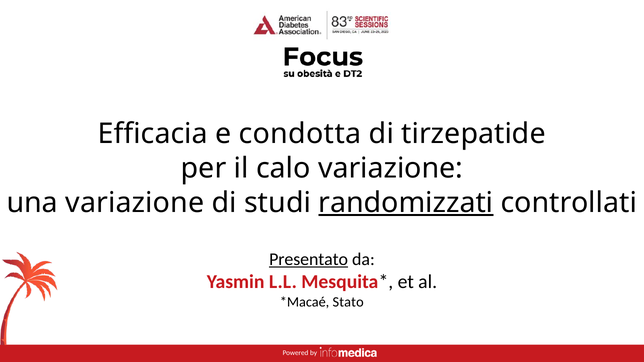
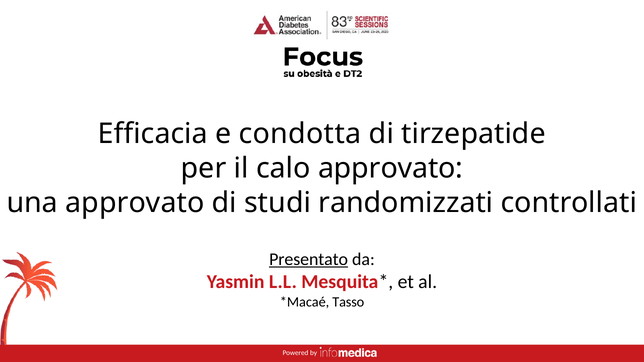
calo variazione: variazione -> approvato (391, 168)
una variazione: variazione -> approvato (135, 203)
randomizzati underline: present -> none (406, 203)
Stato: Stato -> Tasso (348, 302)
